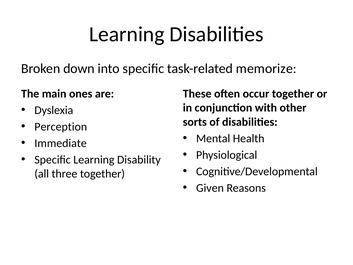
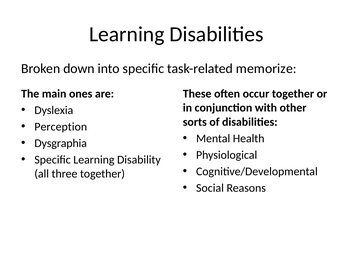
Immediate: Immediate -> Dysgraphia (61, 143)
Given: Given -> Social (210, 188)
